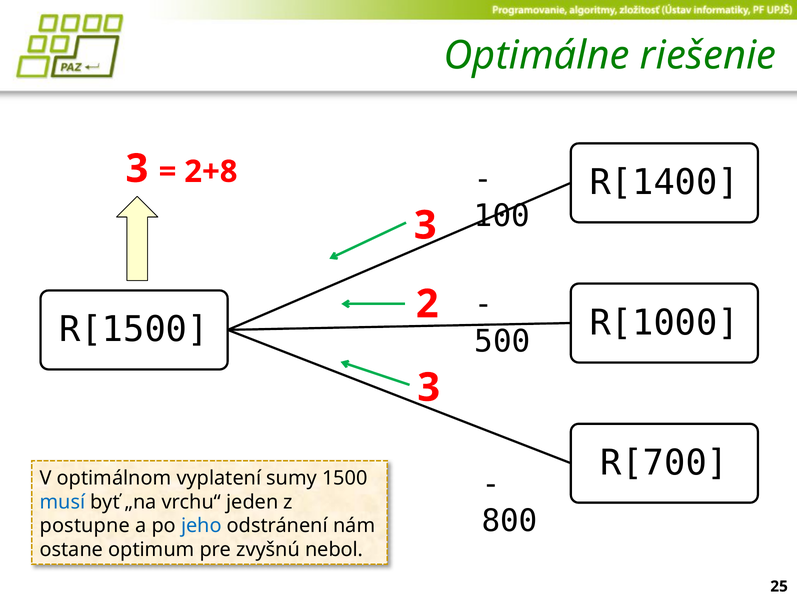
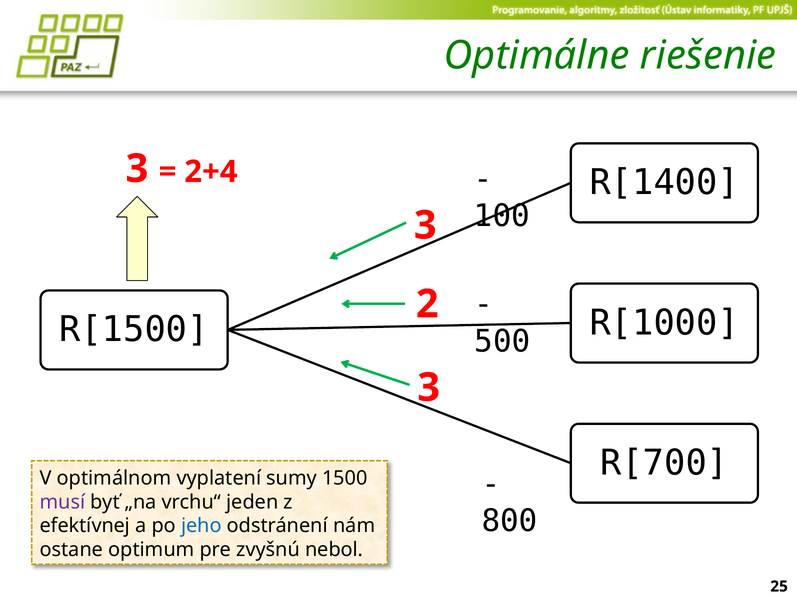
2+8: 2+8 -> 2+4 (211, 172)
musí colour: blue -> purple (63, 502)
postupne: postupne -> efektívnej (85, 526)
